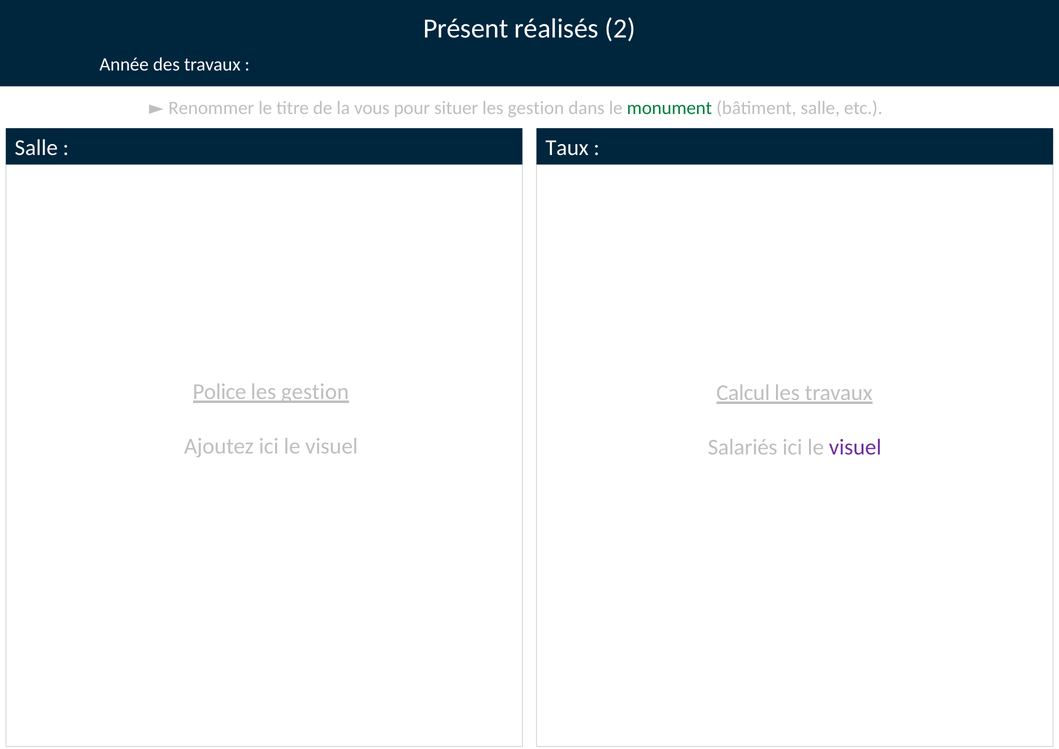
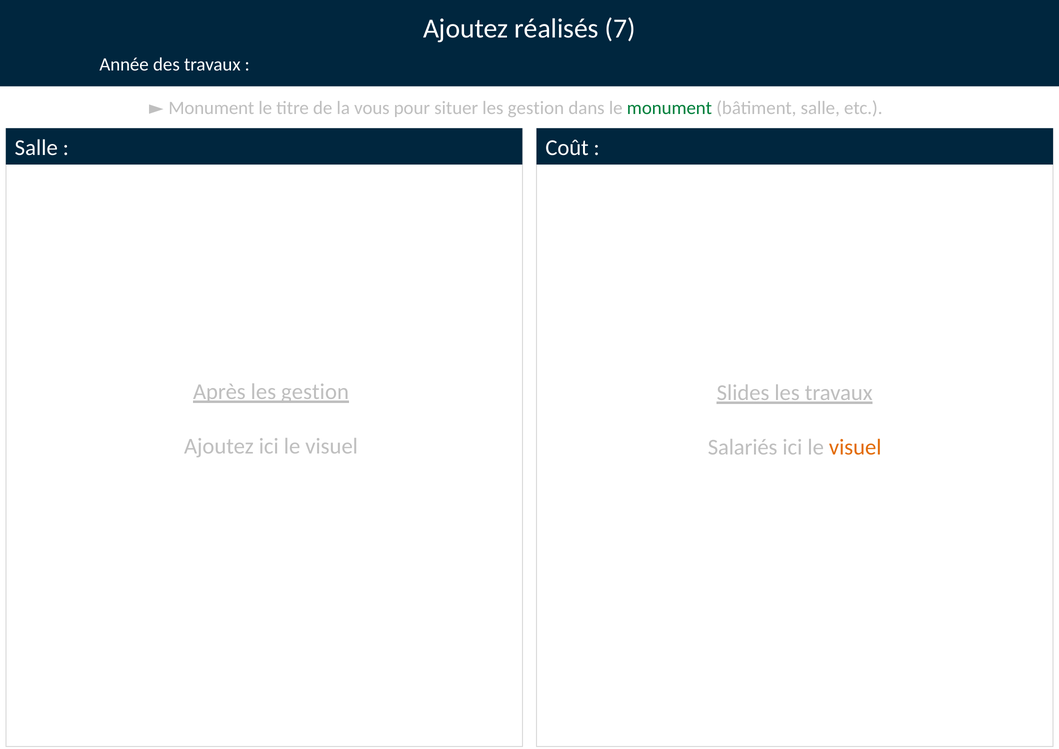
Présent: Présent -> Ajoutez (466, 28)
2: 2 -> 7 (620, 28)
Renommer: Renommer -> Monument (211, 108)
Taux: Taux -> Coût (567, 148)
Police: Police -> Après (219, 392)
Calcul: Calcul -> Slides (743, 393)
visuel colour: purple -> orange (855, 447)
